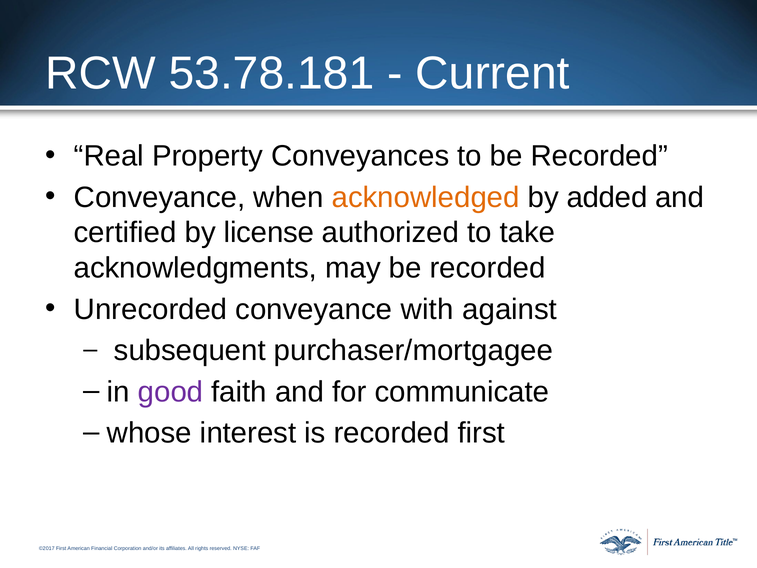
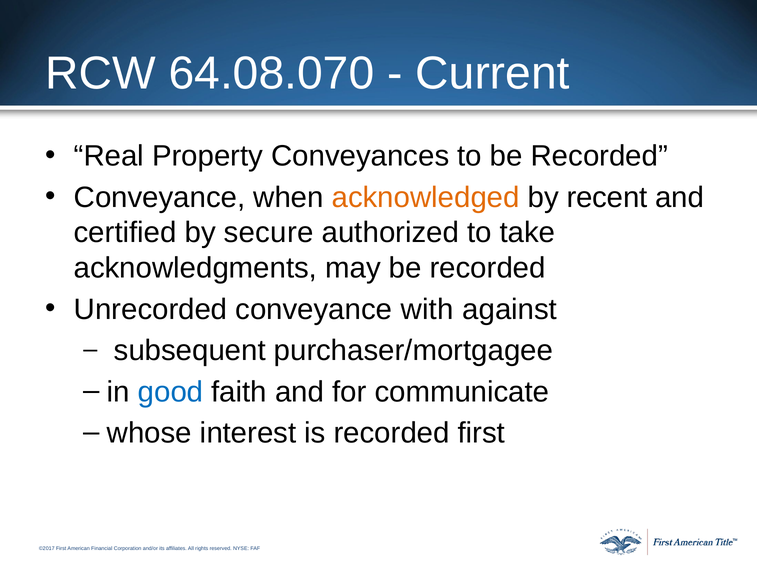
53.78.181: 53.78.181 -> 64.08.070 (272, 73)
added: added -> recent (607, 197)
license: license -> secure (269, 233)
good colour: purple -> blue (171, 392)
